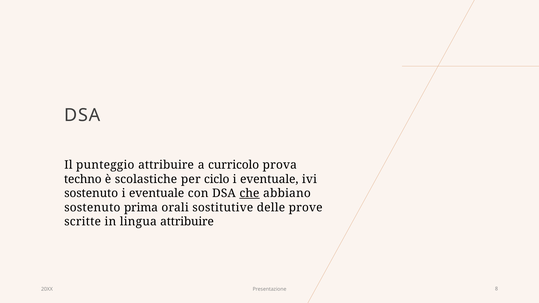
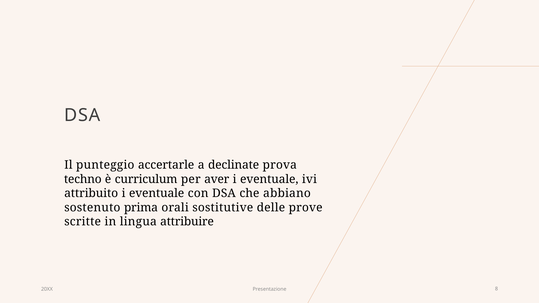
punteggio attribuire: attribuire -> accertarle (166, 165)
curricolo: curricolo -> declinate (234, 165)
scolastiche: scolastiche -> curriculum (146, 179)
ciclo: ciclo -> aver (217, 179)
sostenuto: sostenuto -> attribuito (91, 193)
che underline: present -> none (249, 193)
